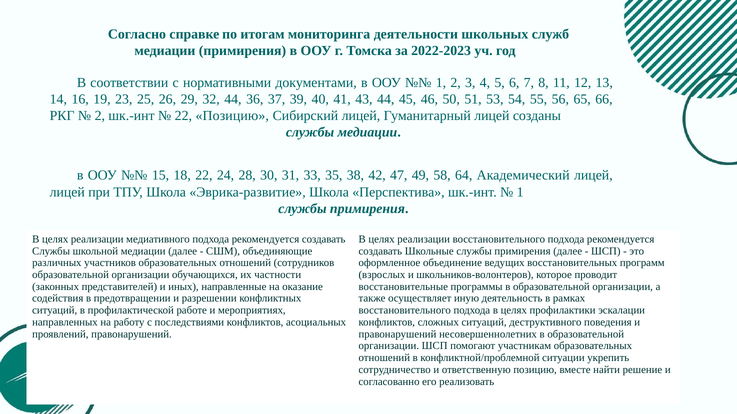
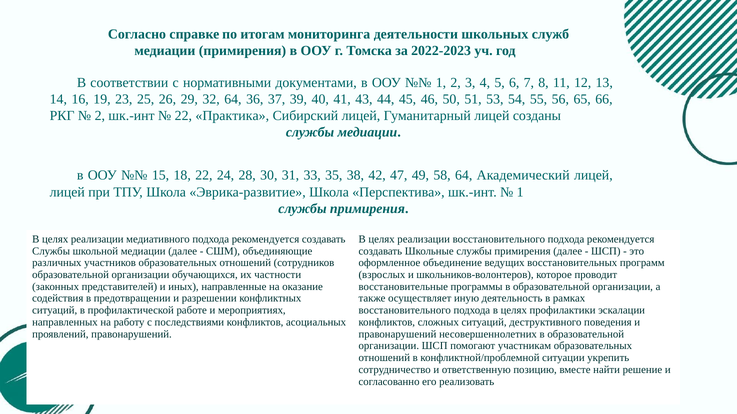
32 44: 44 -> 64 (233, 99)
22 Позицию: Позицию -> Практика (232, 116)
